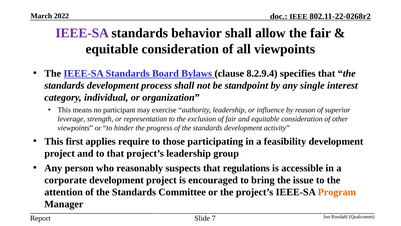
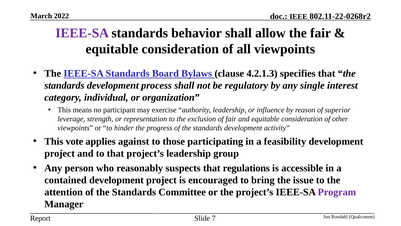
8.2.9.4: 8.2.9.4 -> 4.2.1.3 (262, 73)
standpoint: standpoint -> regulatory (246, 85)
first: first -> vote (74, 141)
require: require -> against (134, 141)
corporate: corporate -> contained (66, 180)
Program colour: orange -> purple (337, 192)
